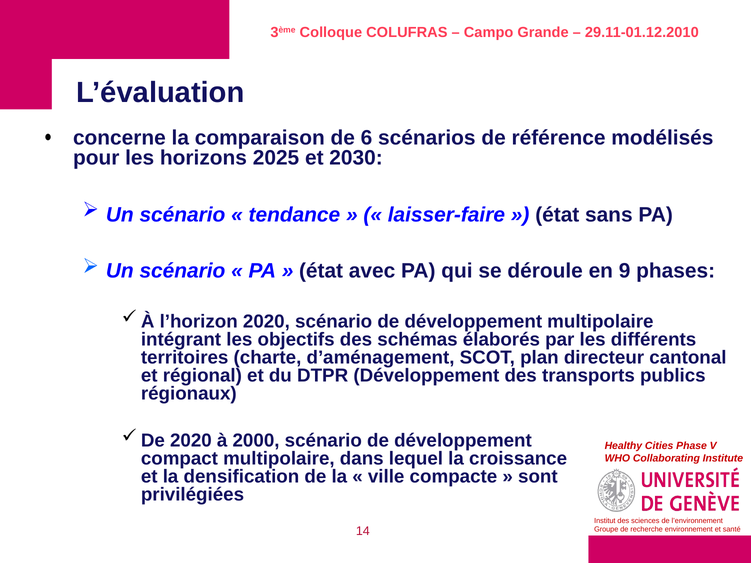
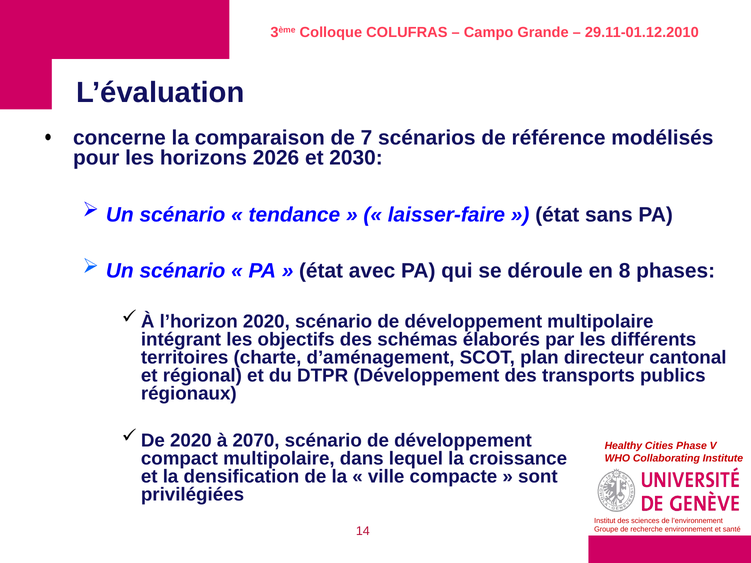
6: 6 -> 7 (367, 138)
2025: 2025 -> 2026 (276, 158)
9: 9 -> 8 (625, 271)
2000: 2000 -> 2070 (256, 441)
